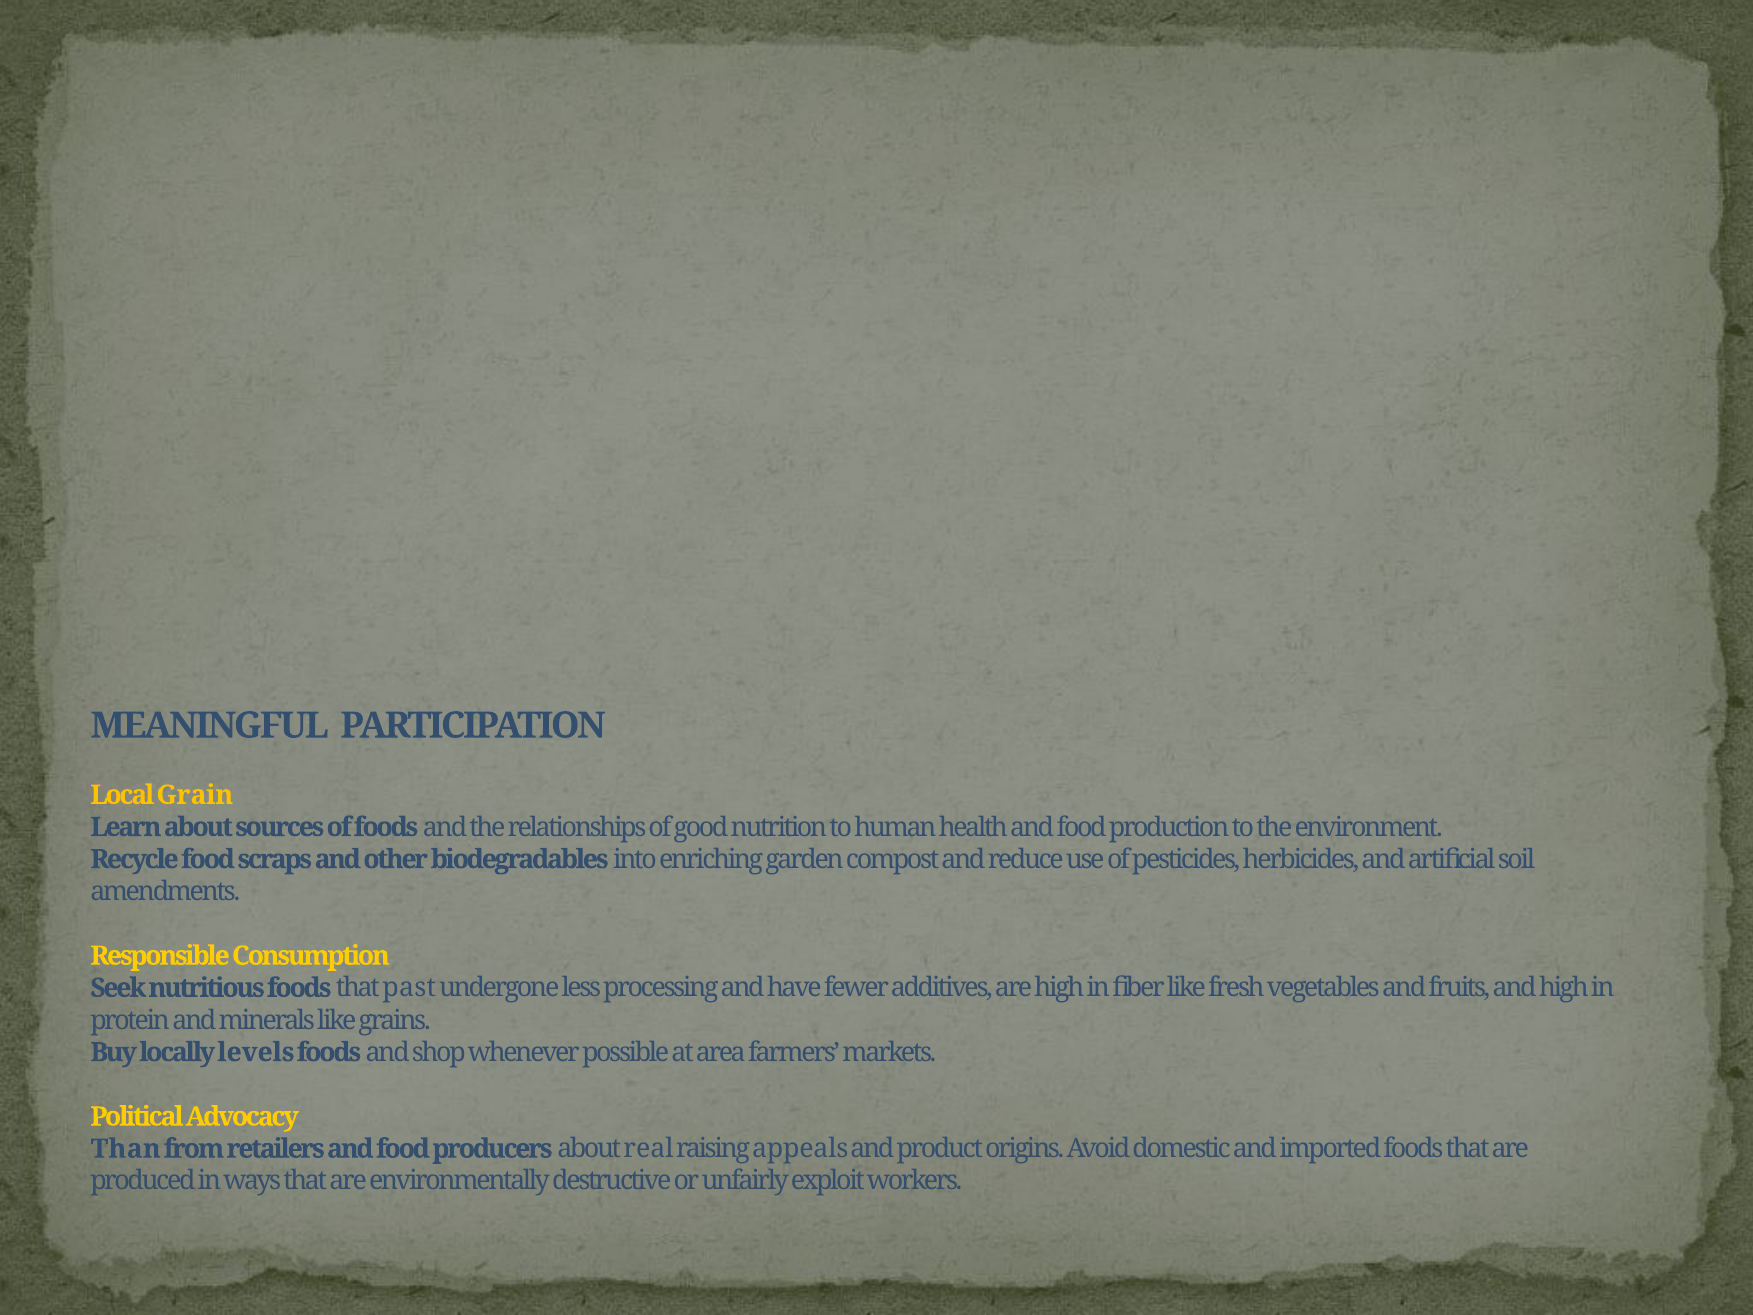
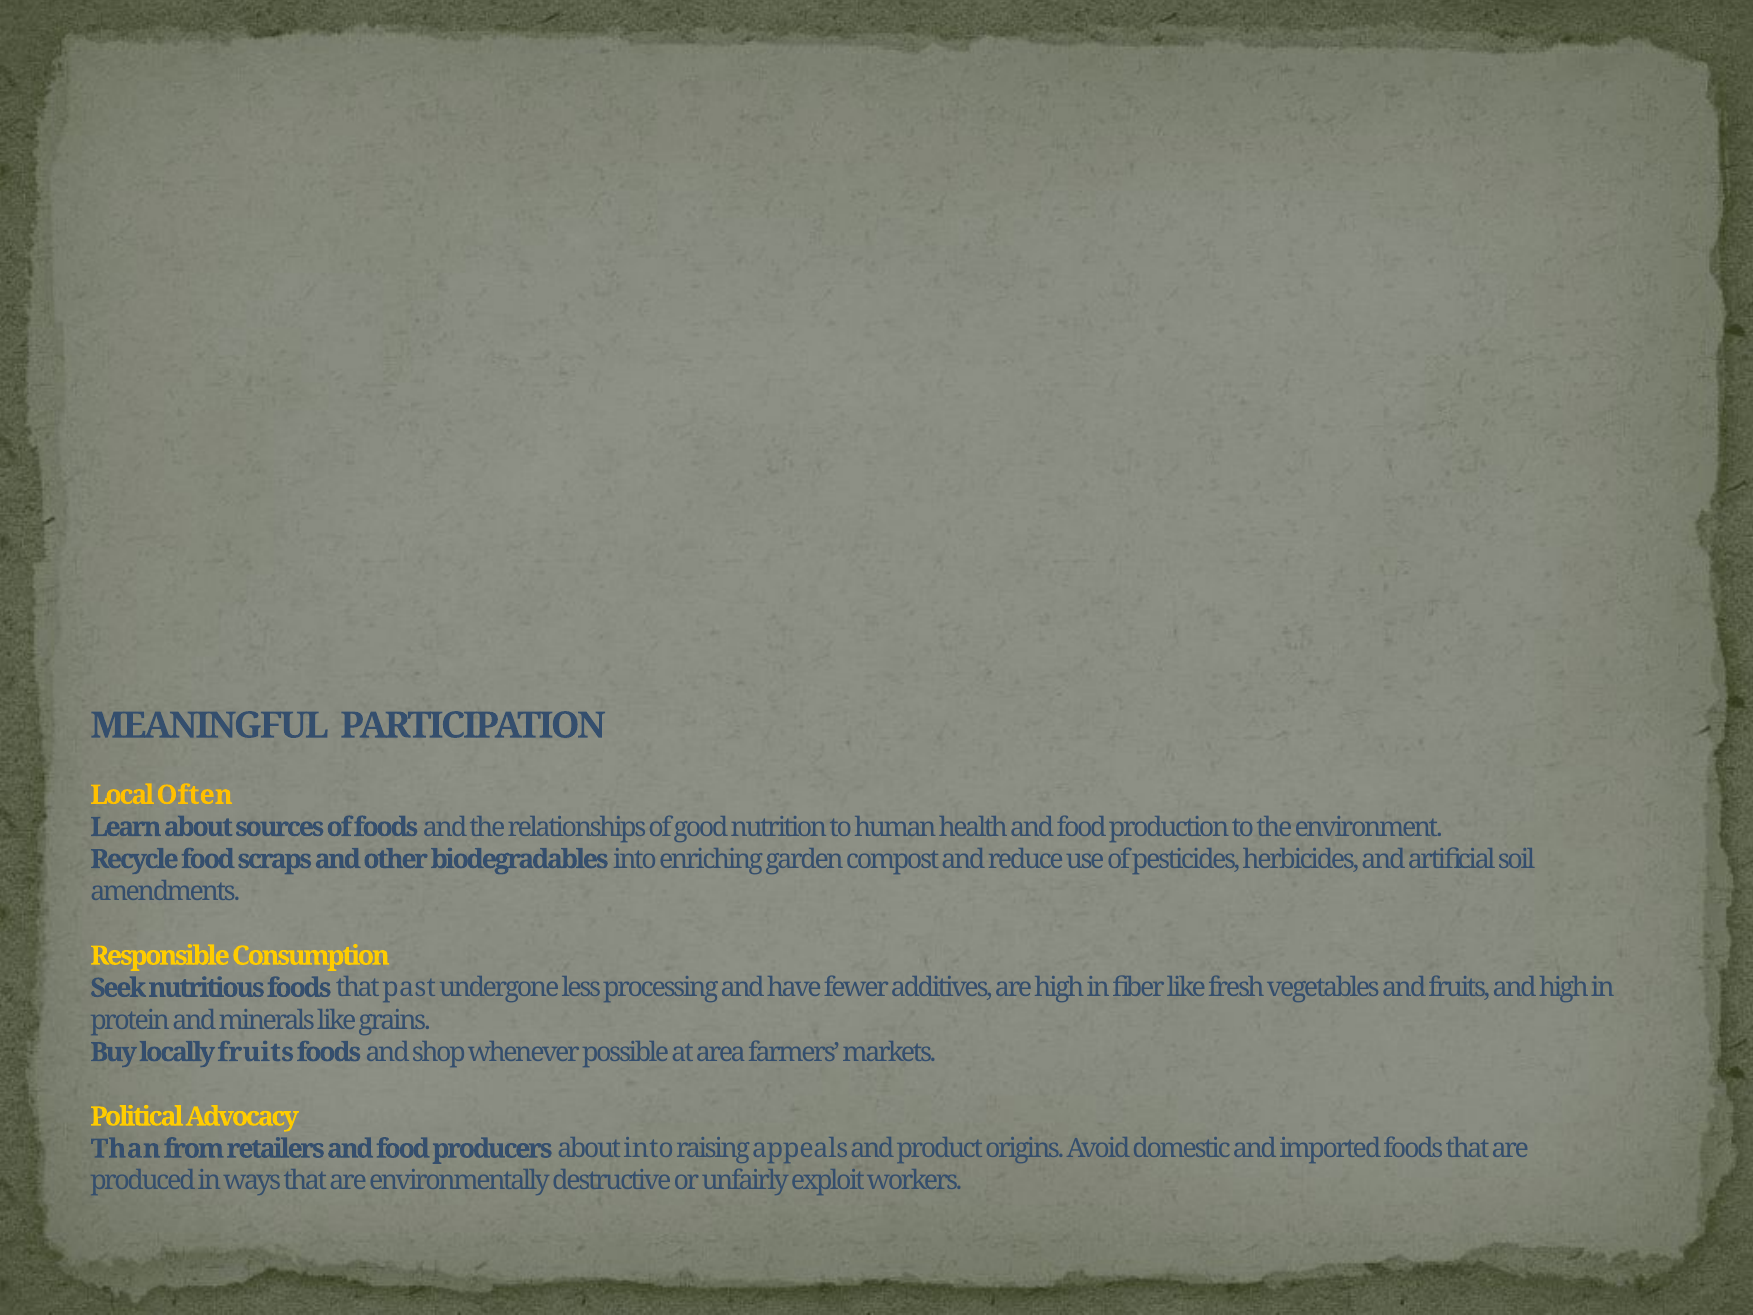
Grain: Grain -> Often (195, 795)
locally levels: levels -> fruits (256, 1052)
about real: real -> into (649, 1149)
